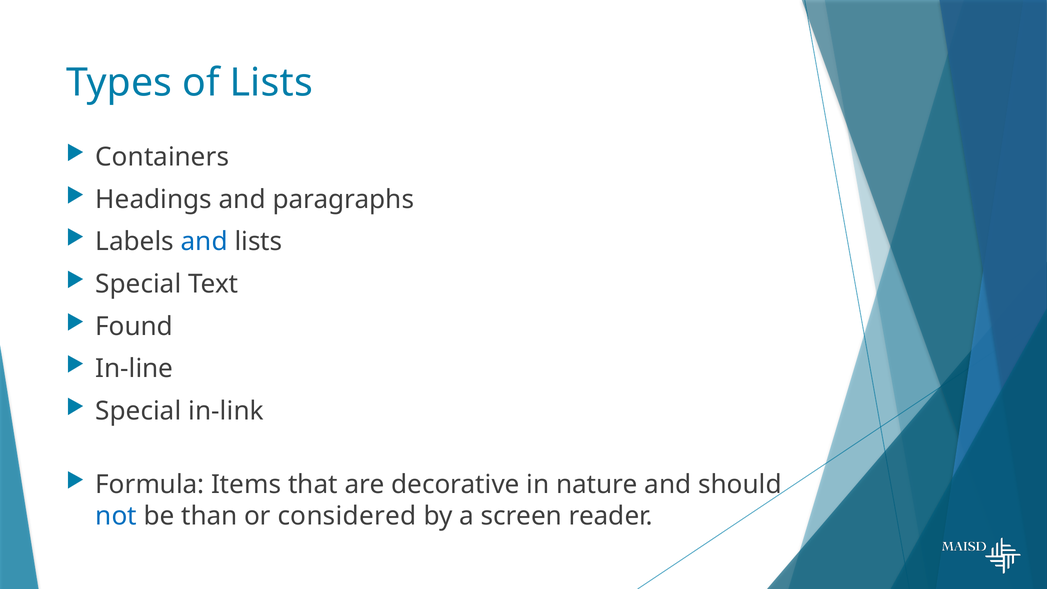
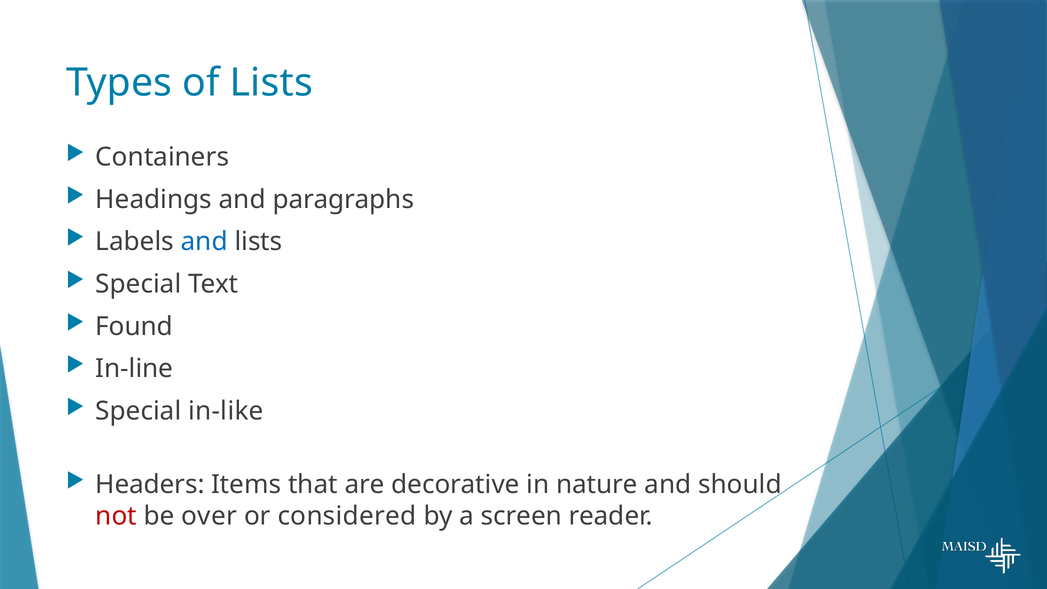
in-link: in-link -> in-like (226, 411)
Formula: Formula -> Headers (150, 485)
not colour: blue -> red (116, 516)
than: than -> over (209, 516)
